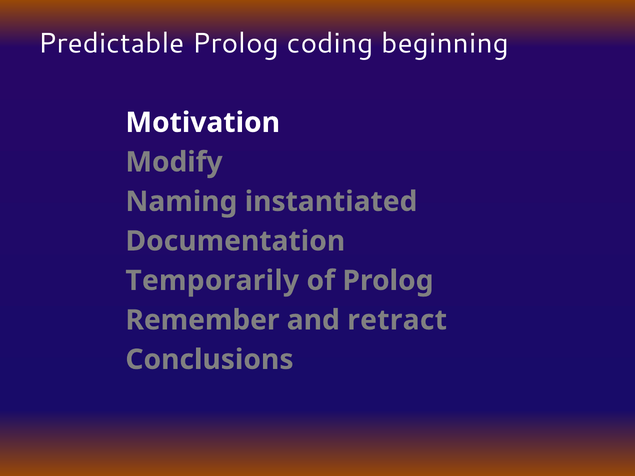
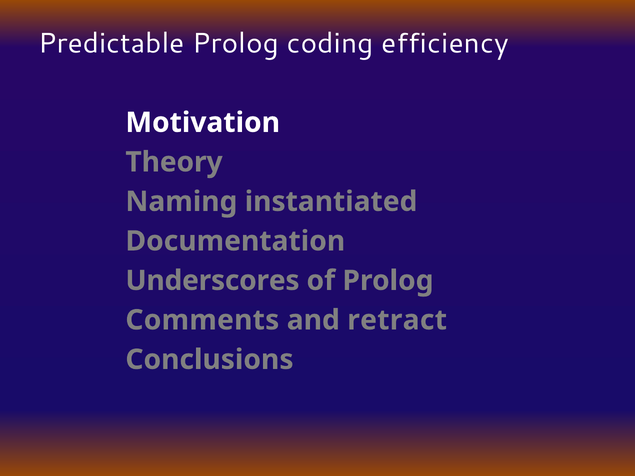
beginning: beginning -> efficiency (445, 43)
Modify: Modify -> Theory (174, 162)
Temporarily: Temporarily -> Underscores (212, 281)
Remember: Remember -> Comments (202, 320)
